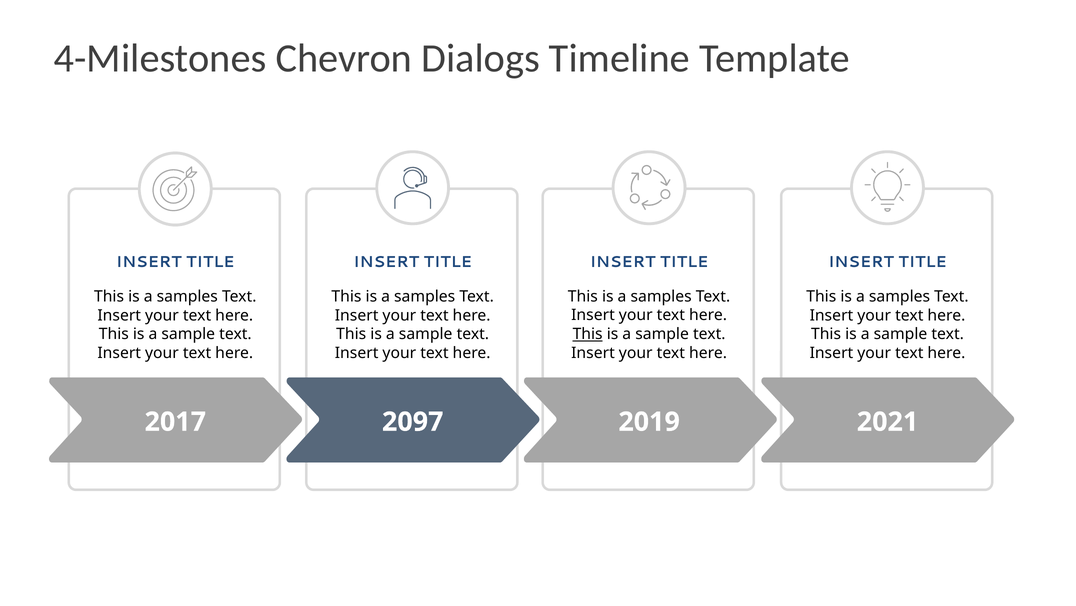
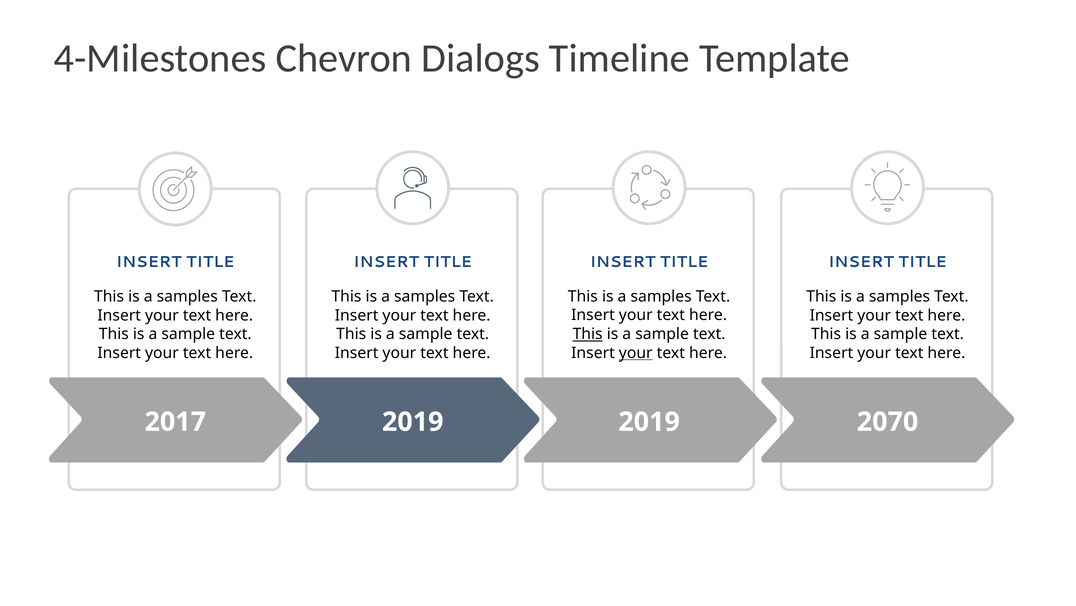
your underline: none -> present (636, 353)
2017 2097: 2097 -> 2019 (413, 421)
2021: 2021 -> 2070 (888, 421)
